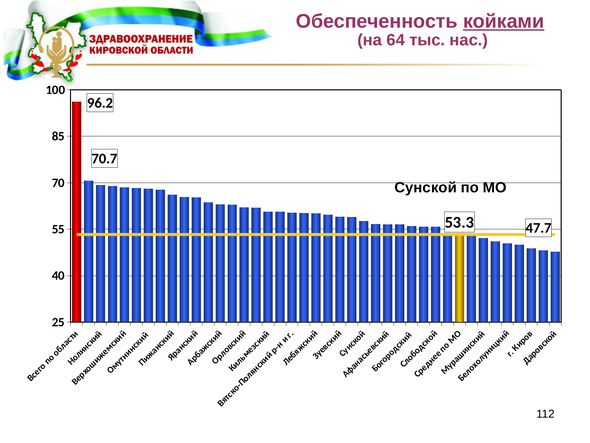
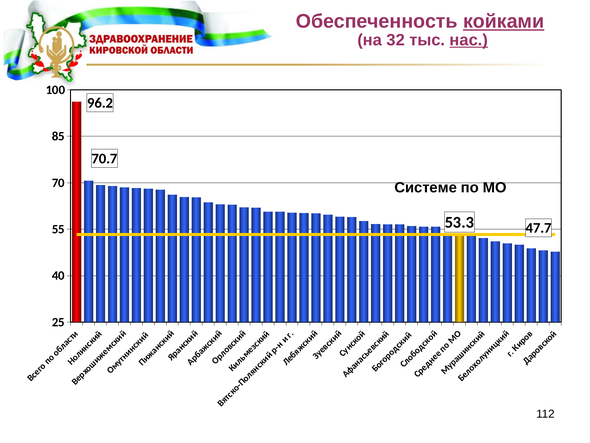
64: 64 -> 32 (396, 40)
нас underline: none -> present (469, 40)
Сунской: Сунской -> Системе (426, 188)
